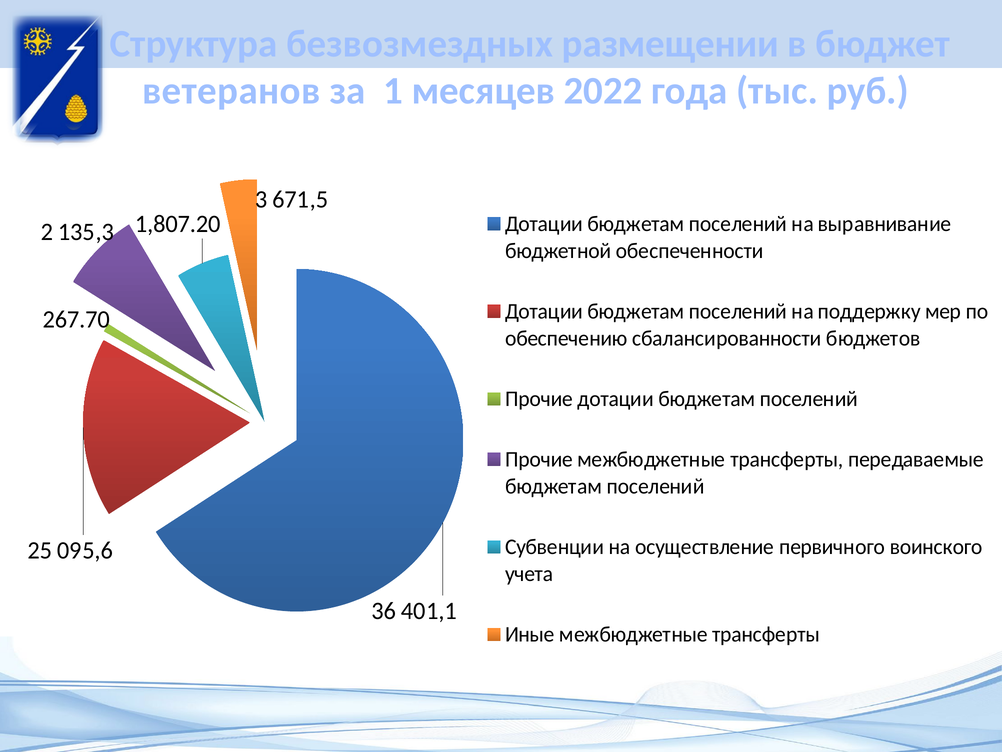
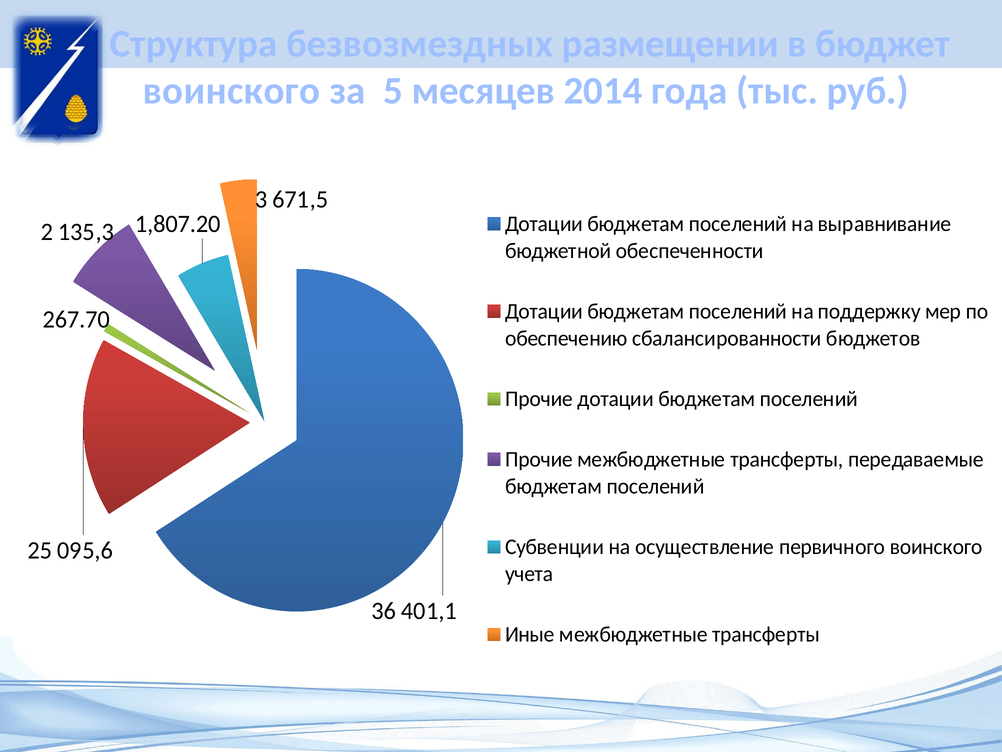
ветеранов: ветеранов -> воинского (231, 91)
1: 1 -> 5 (393, 91)
2022: 2022 -> 2014 (603, 91)
